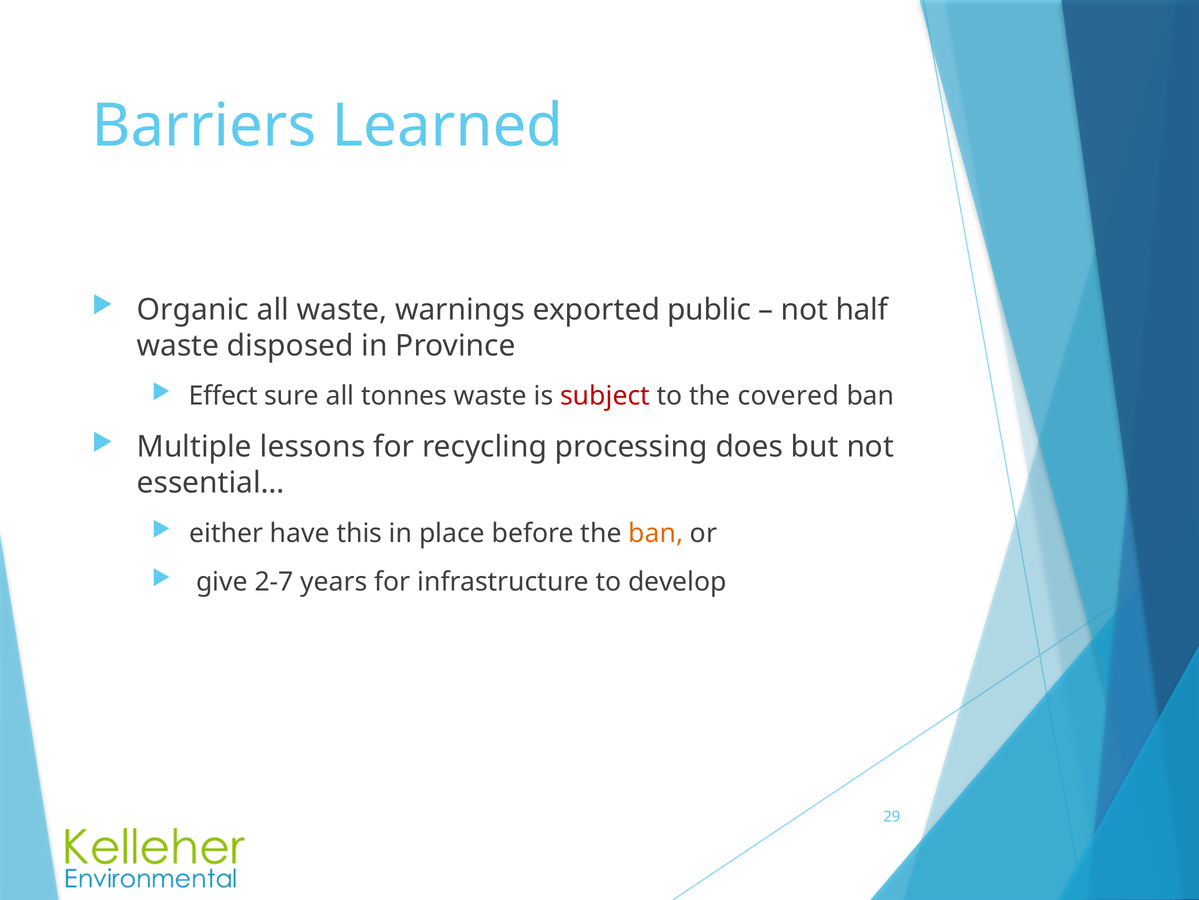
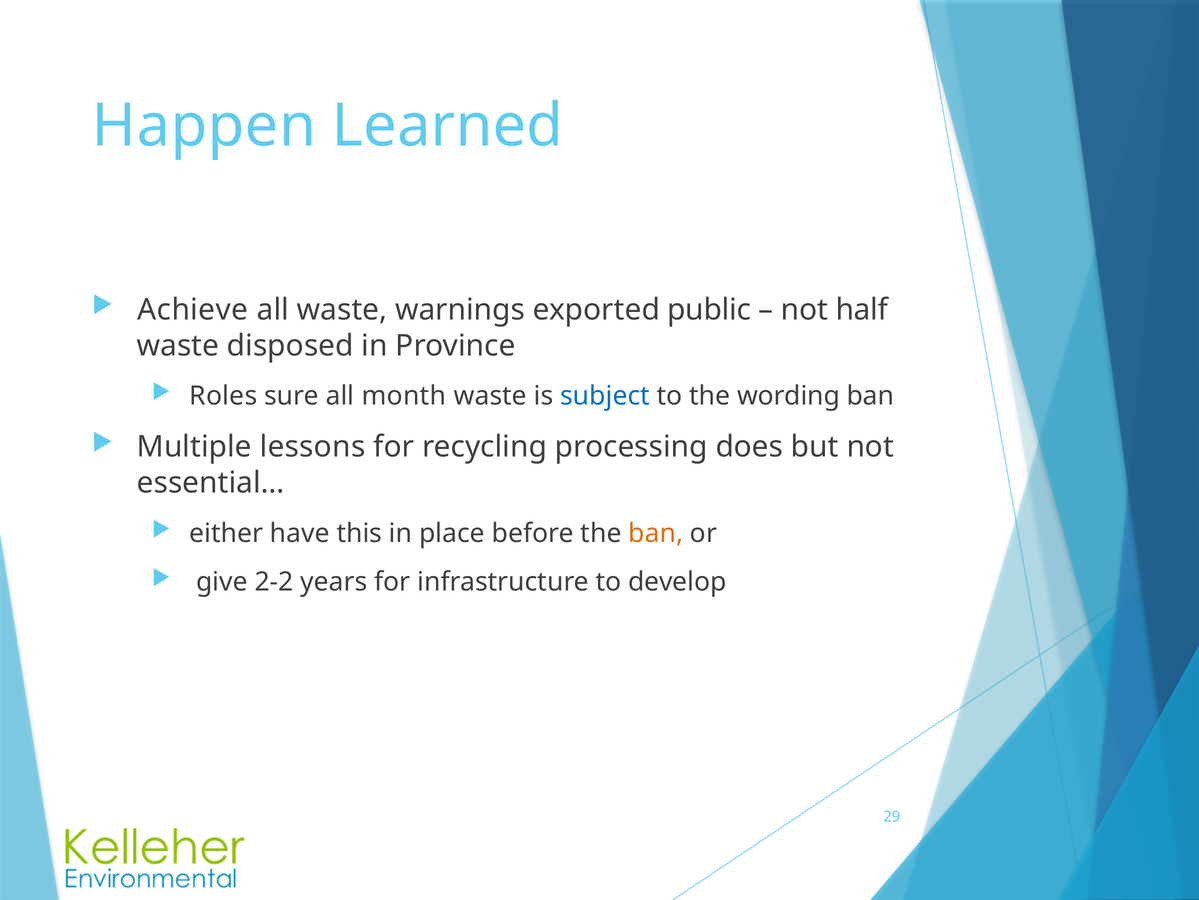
Barriers: Barriers -> Happen (204, 126)
Organic: Organic -> Achieve (193, 309)
Effect: Effect -> Roles (223, 396)
tonnes: tonnes -> month (404, 396)
subject colour: red -> blue (605, 396)
covered: covered -> wording (789, 396)
2-7: 2-7 -> 2-2 (274, 581)
